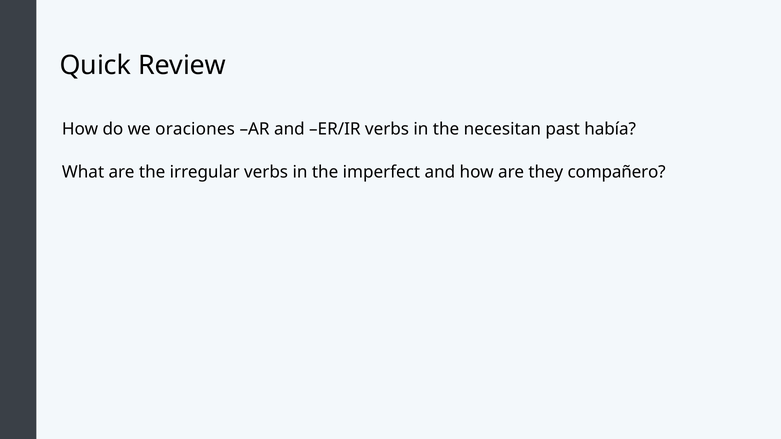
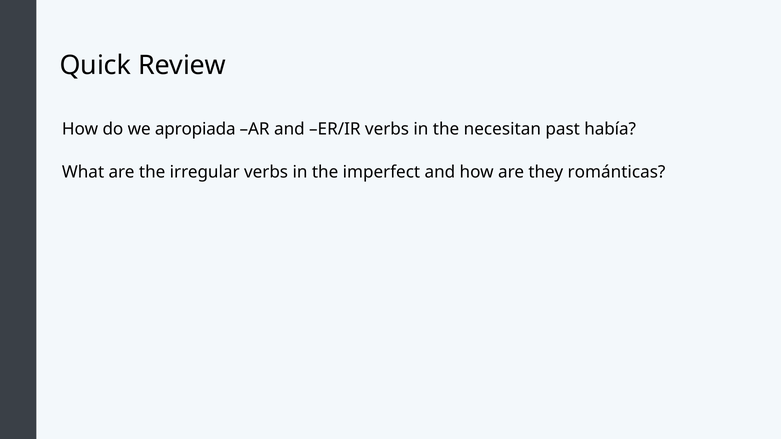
oraciones: oraciones -> apropiada (195, 129)
compañero: compañero -> románticas (616, 172)
